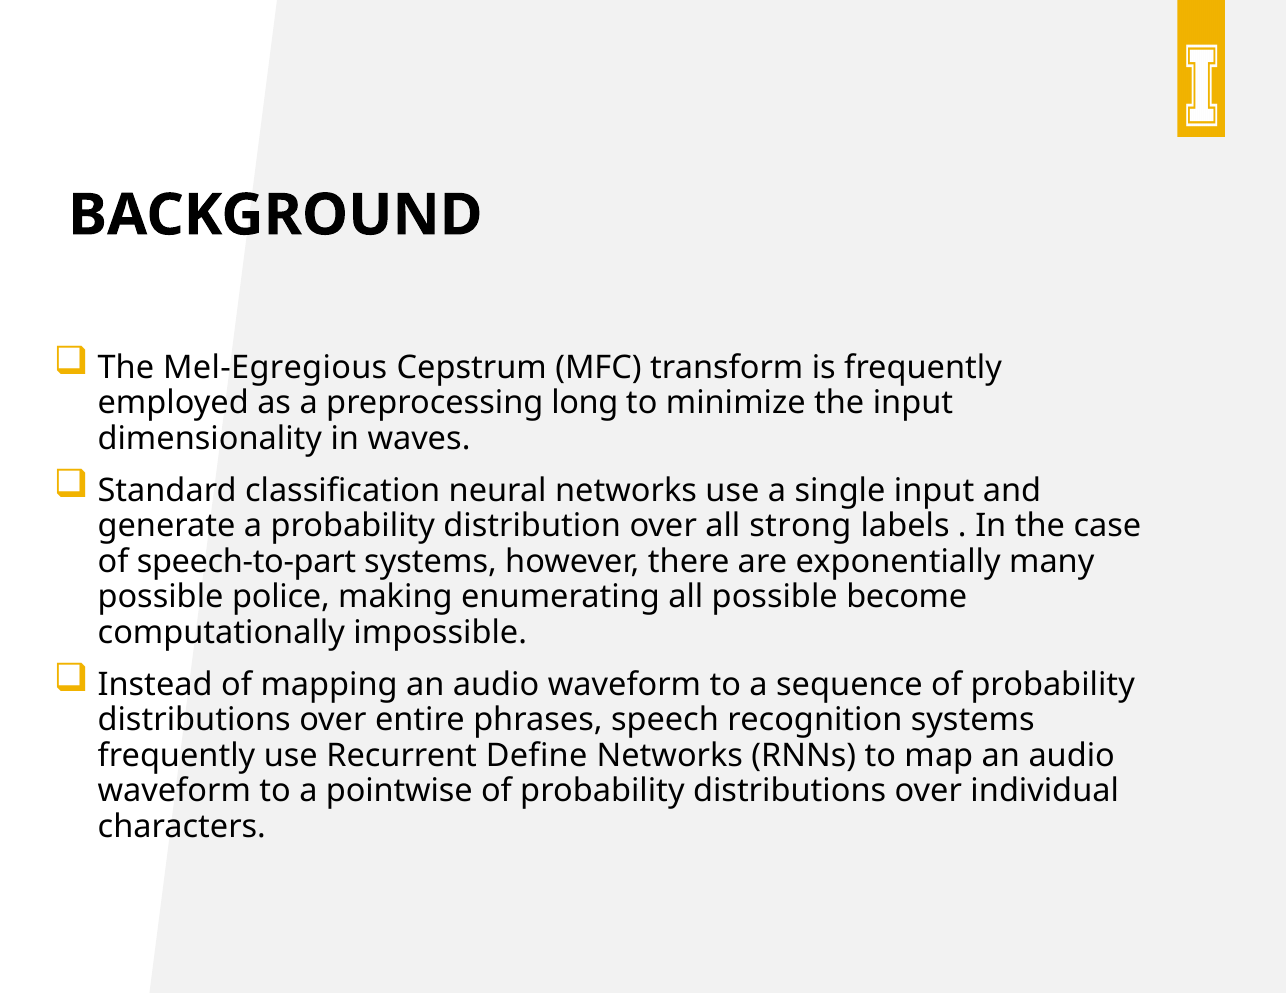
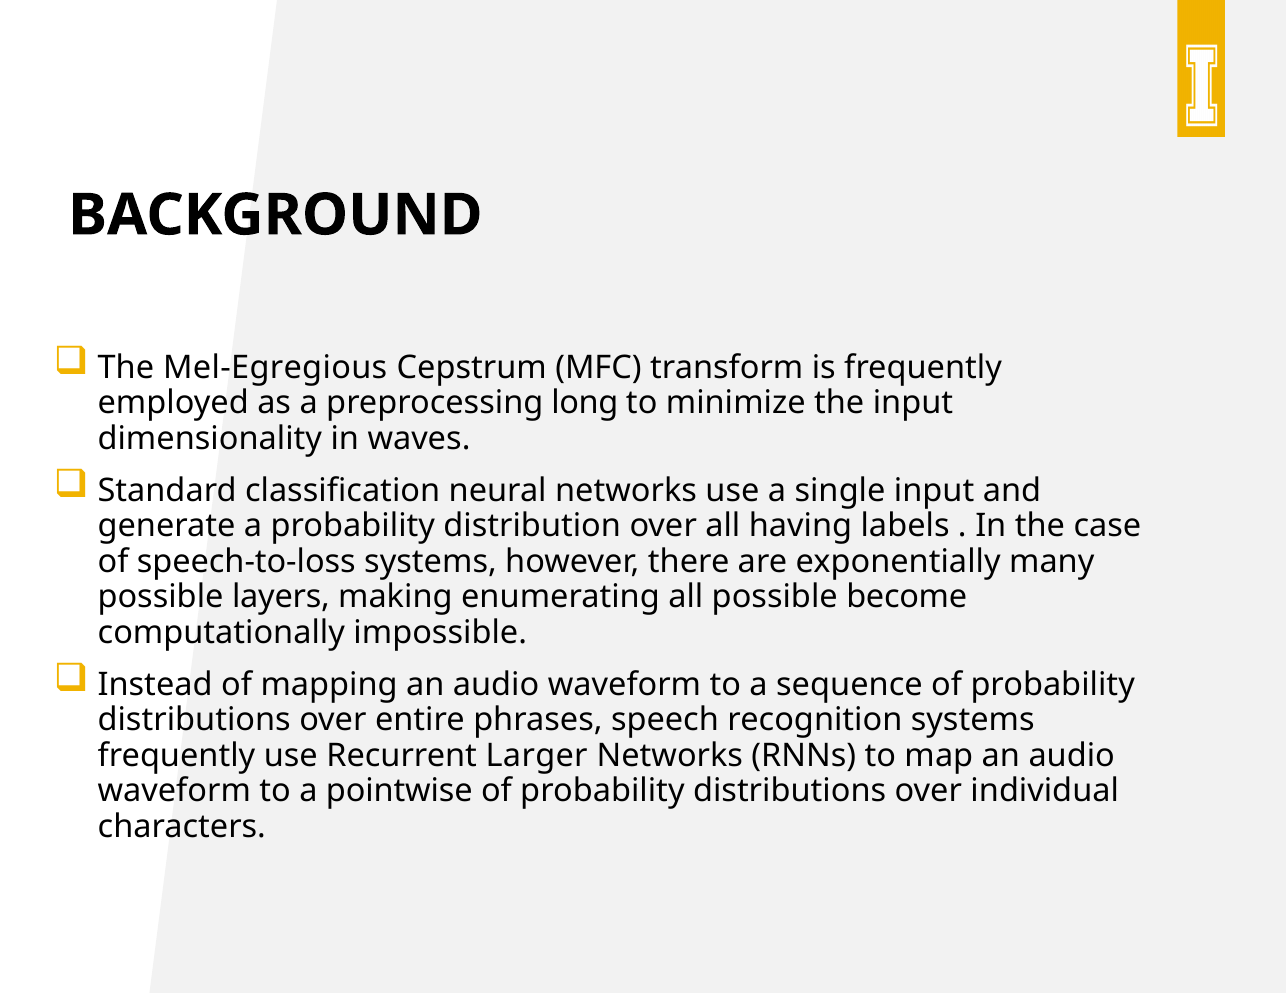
strong: strong -> having (800, 527)
speech-to-part: speech-to-part -> speech-to-loss (246, 562)
police: police -> layers (281, 598)
Define: Define -> Larger (537, 756)
